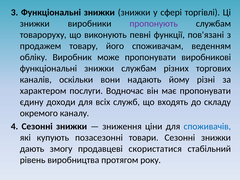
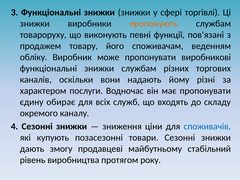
пропонують colour: purple -> orange (154, 24)
доходи: доходи -> обирає (61, 102)
скористатися: скористатися -> майбутньому (155, 149)
